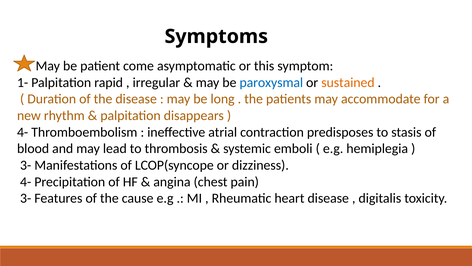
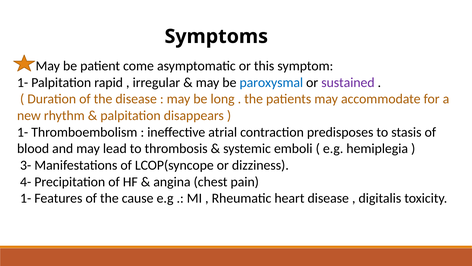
sustained colour: orange -> purple (348, 82)
4-: 4- -> 1- (23, 132)
3-: 3- -> 1- (26, 198)
